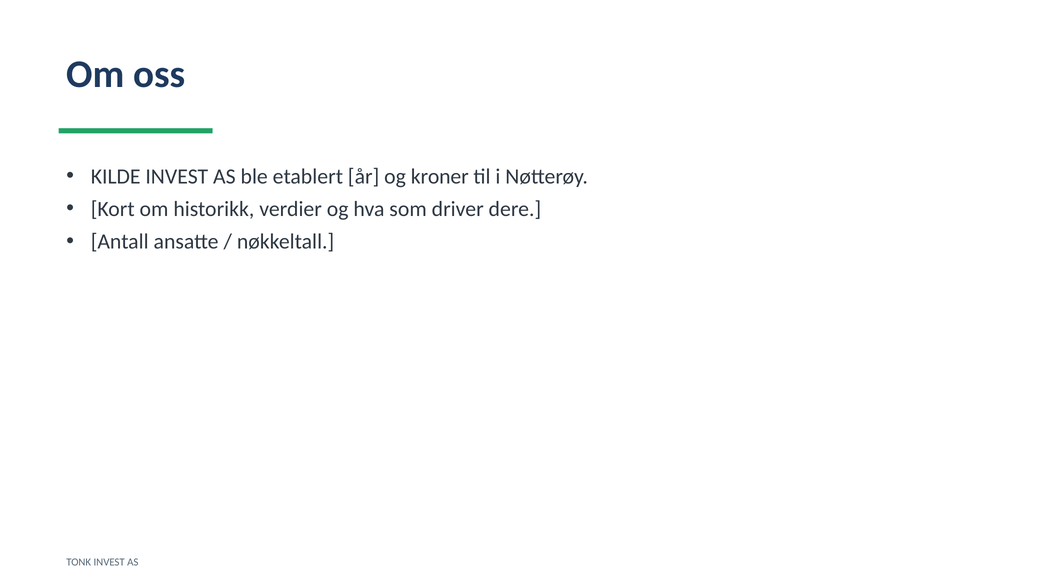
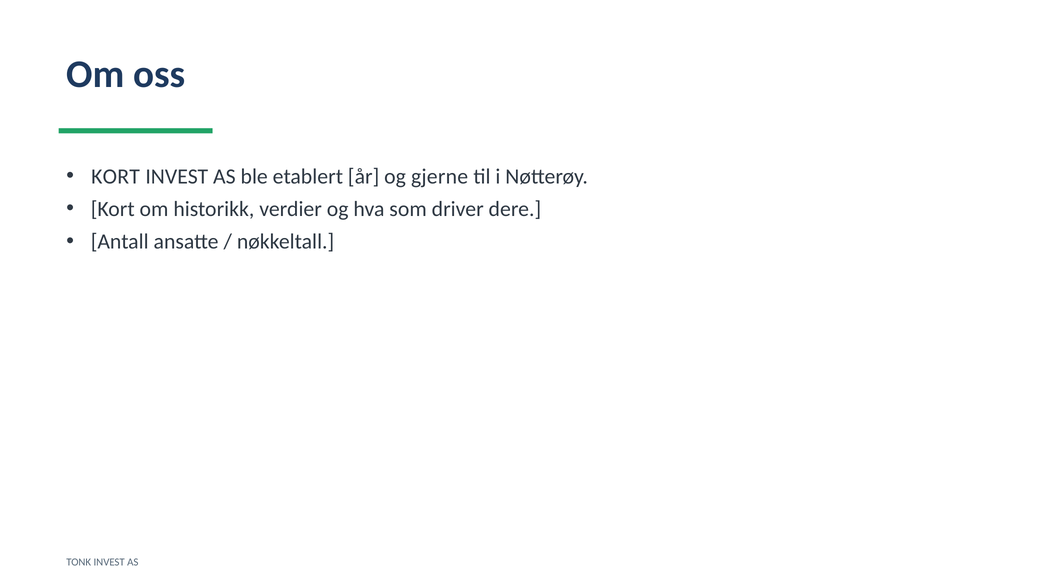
KILDE: KILDE -> KORT (116, 177)
kroner: kroner -> gjerne (440, 177)
